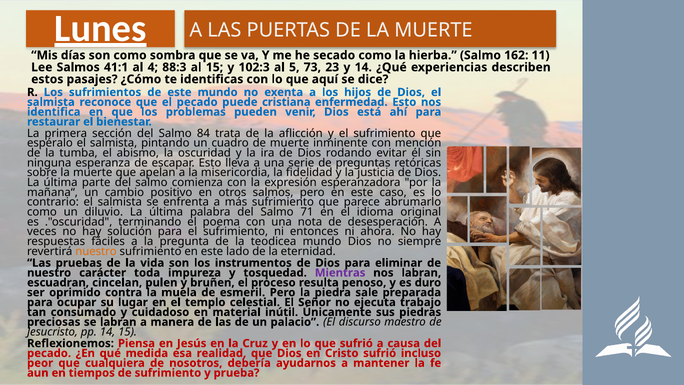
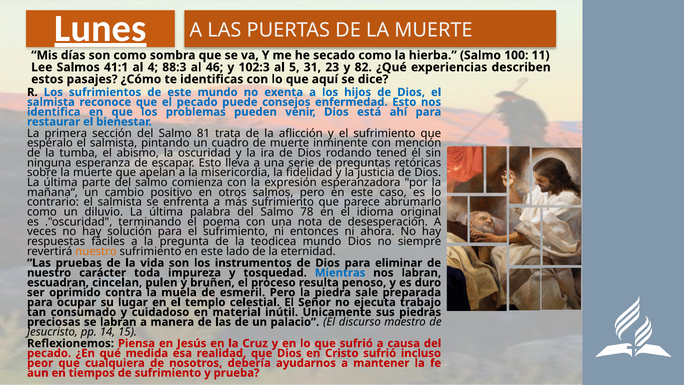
162: 162 -> 100 (516, 55)
al 15: 15 -> 46 (215, 67)
73: 73 -> 31 (312, 67)
y 14: 14 -> 82 (363, 67)
cristiana: cristiana -> consejos (286, 102)
84: 84 -> 81 (203, 133)
evitar: evitar -> tened (392, 153)
71: 71 -> 78 (307, 212)
Mientras colour: purple -> blue (340, 273)
